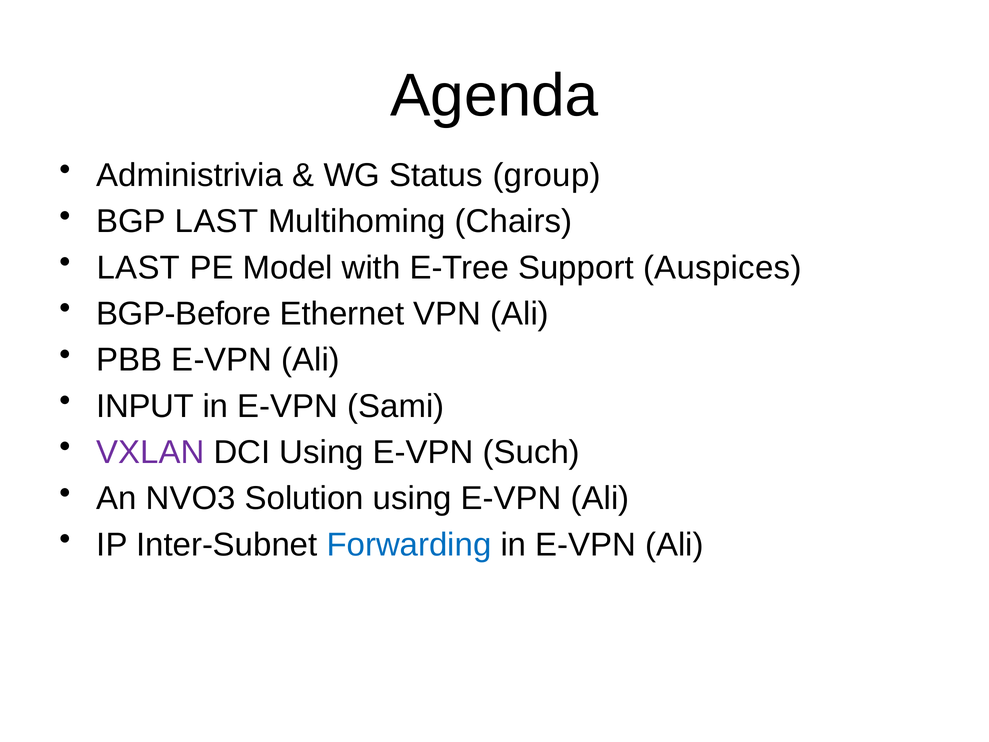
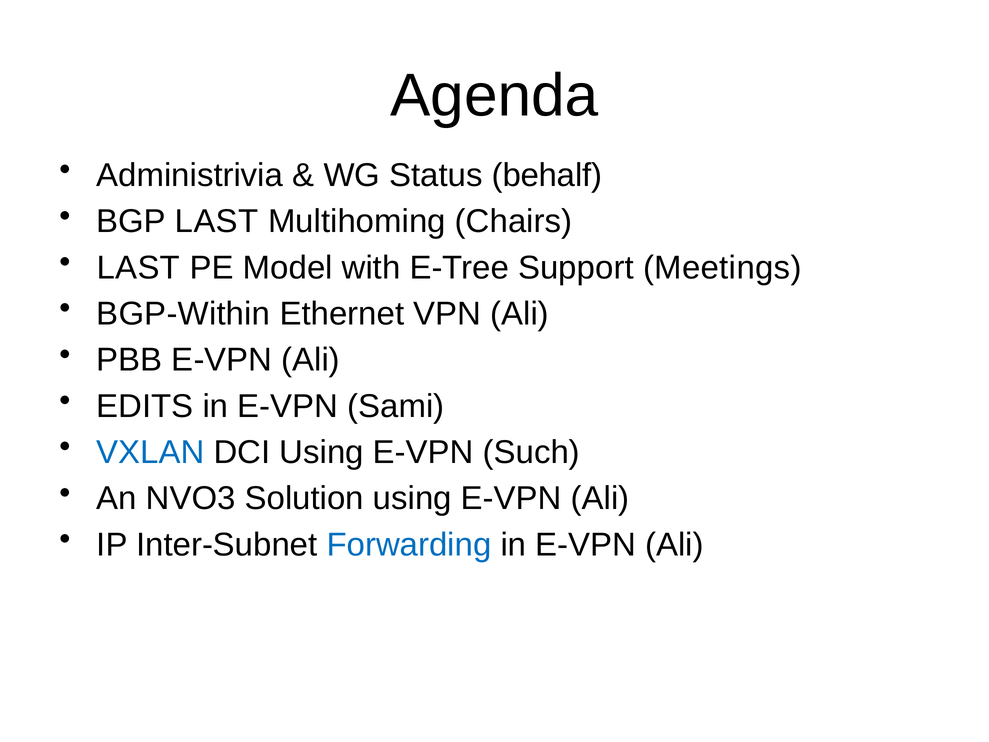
group: group -> behalf (547, 175)
Auspices: Auspices -> Meetings (722, 268)
BGP-Before: BGP-Before -> BGP-Within (183, 314)
INPUT: INPUT -> EDITS (145, 406)
VXLAN colour: purple -> blue (150, 452)
